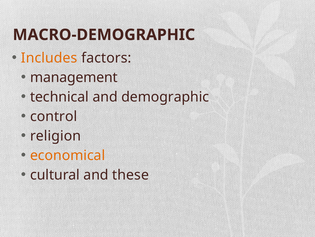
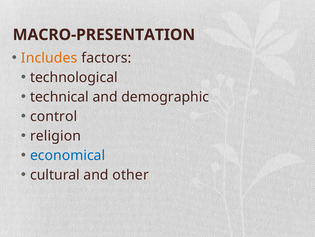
MACRO-DEMOGRAPHIC: MACRO-DEMOGRAPHIC -> MACRO-PRESENTATION (104, 35)
management: management -> technological (74, 77)
economical colour: orange -> blue (68, 155)
these: these -> other (131, 174)
